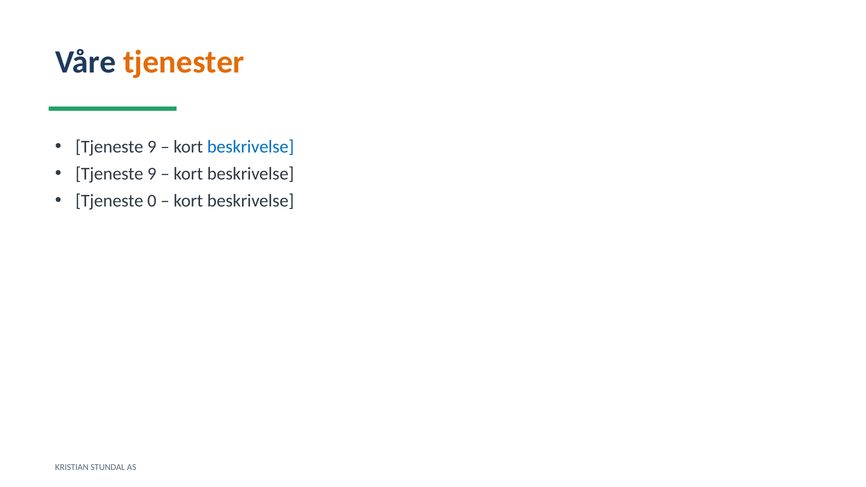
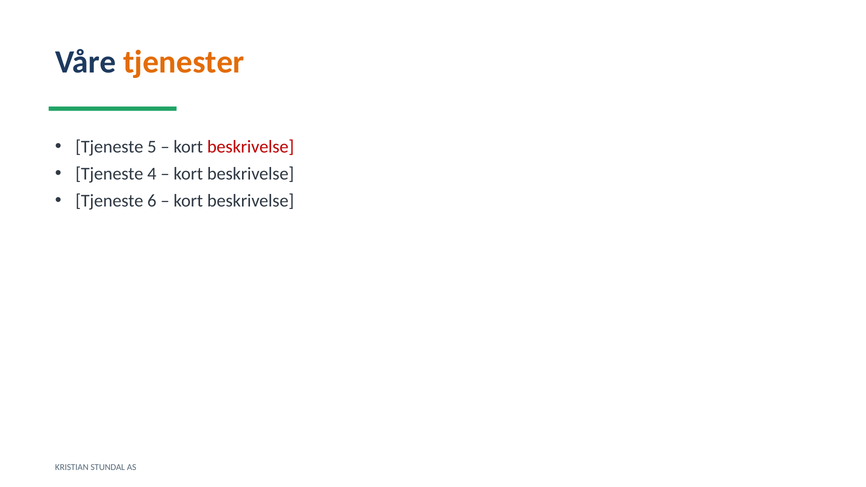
9: 9 -> 5 (152, 147)
beskrivelse colour: blue -> red (251, 147)
9: 9 -> 4 (152, 174)
0: 0 -> 6 (152, 201)
